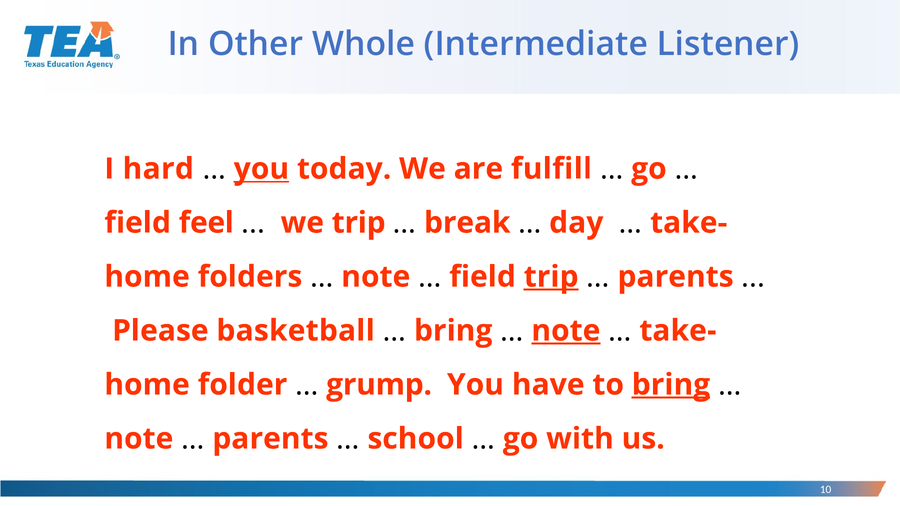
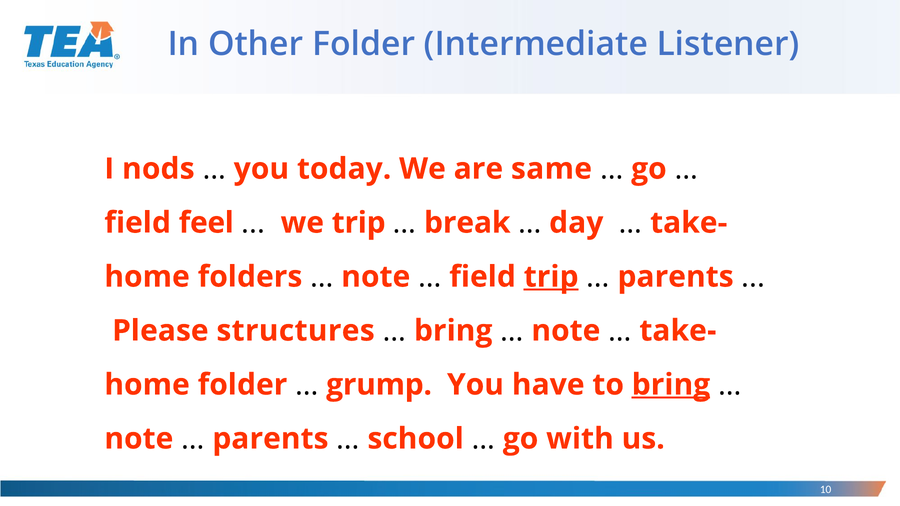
Other Whole: Whole -> Folder (364, 44)
hard: hard -> nods (158, 169)
you underline: present -> none (261, 169)
fulfill: fulfill -> same (551, 169)
basketball: basketball -> structures (296, 331)
note underline: present -> none (566, 331)
